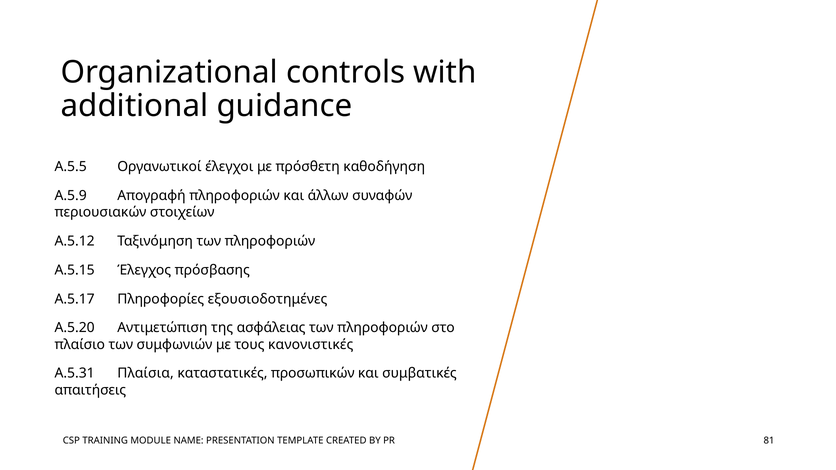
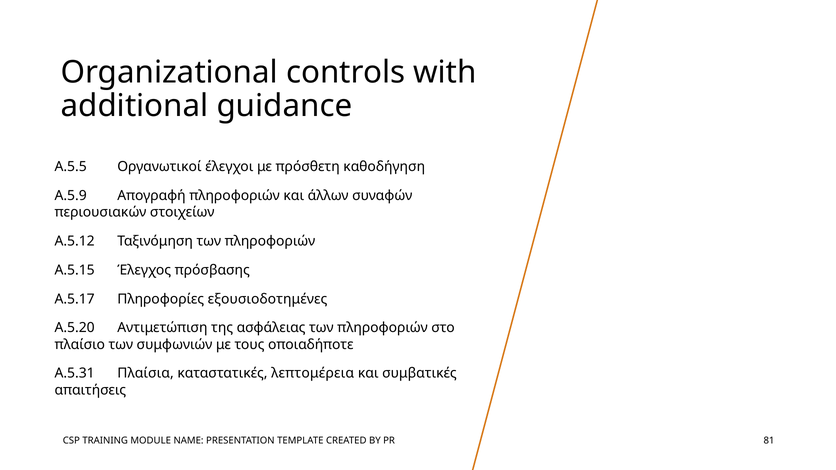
κανονιστικές: κανονιστικές -> οποιαδήποτε (311, 345)
προσωπικών: προσωπικών -> λεπτομέρεια (313, 374)
